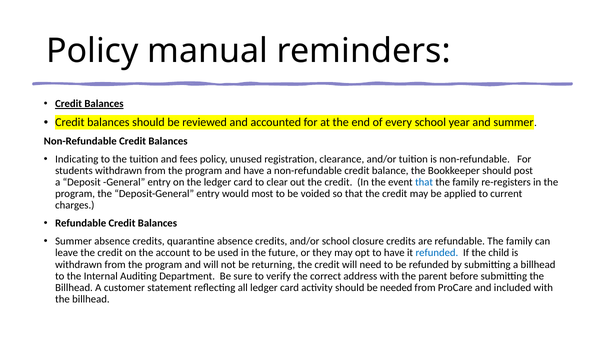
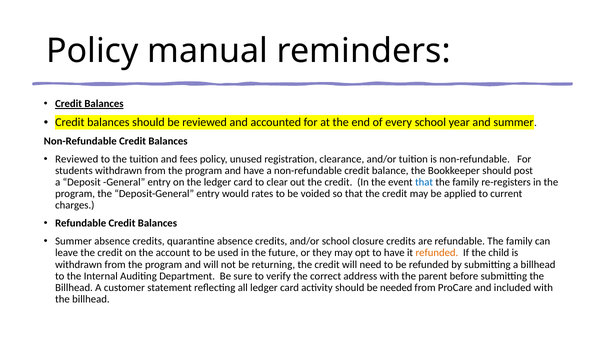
Indicating: Indicating -> Reviewed (77, 159)
most: most -> rates (262, 193)
refunded colour: blue -> orange (437, 252)
